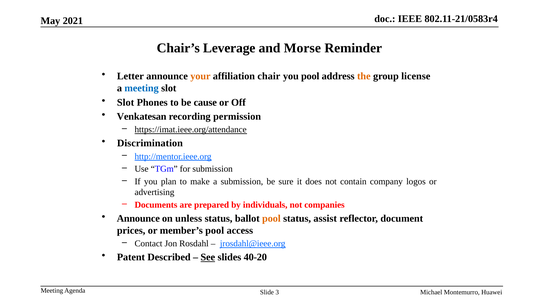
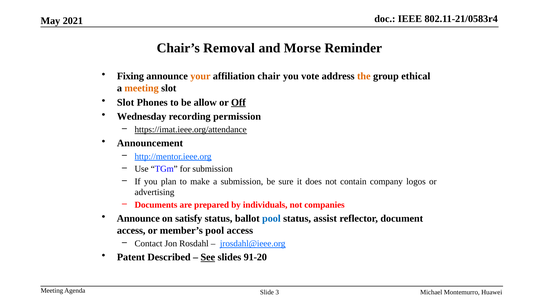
Leverage: Leverage -> Removal (229, 48)
Letter: Letter -> Fixing (130, 76)
you pool: pool -> vote (310, 76)
license: license -> ethical (416, 76)
meeting colour: blue -> orange (142, 88)
cause: cause -> allow (205, 102)
Off underline: none -> present (238, 102)
Venkatesan: Venkatesan -> Wednesday (142, 117)
Discrimination: Discrimination -> Announcement (150, 143)
unless: unless -> satisfy (189, 219)
pool colour: orange -> blue (271, 219)
prices: prices -> access (131, 231)
40-20: 40-20 -> 91-20 (255, 257)
